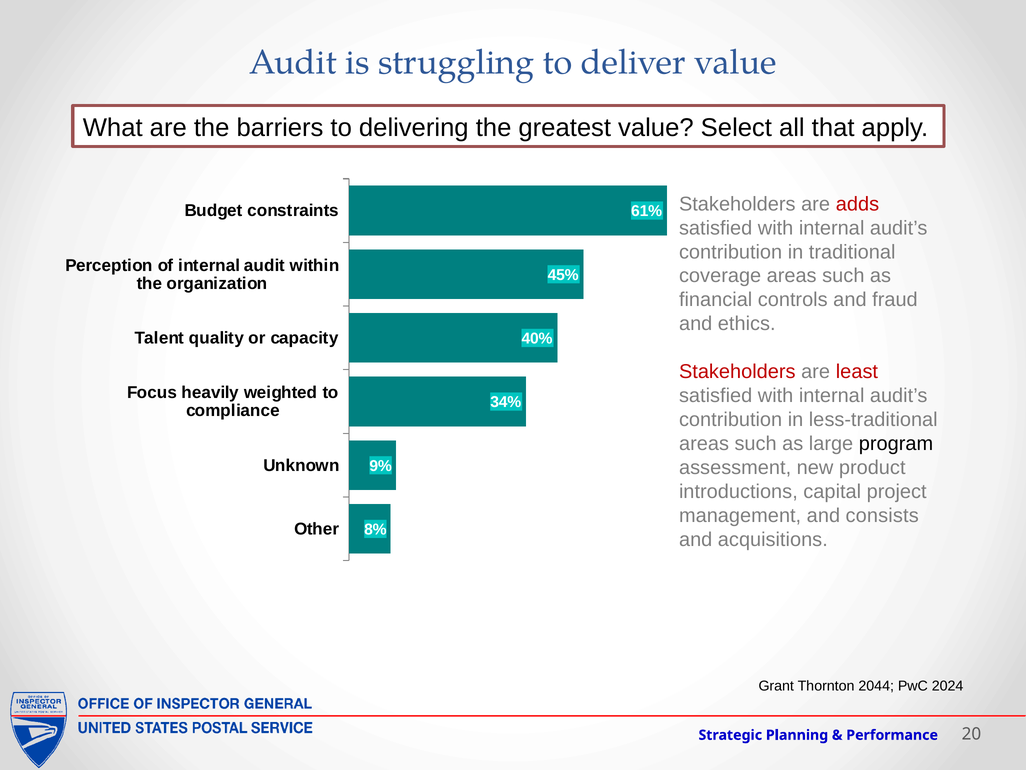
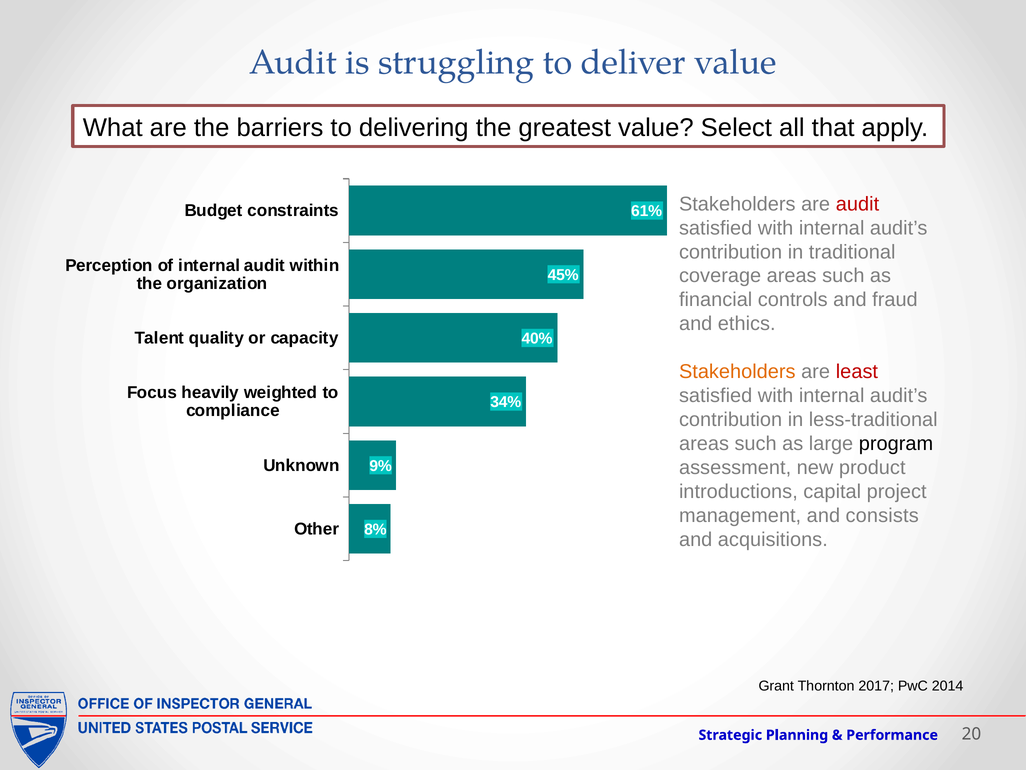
are adds: adds -> audit (858, 204)
Stakeholders colour: red -> orange (737, 372)
2044: 2044 -> 2017 (876, 686)
2024: 2024 -> 2014 (948, 686)
